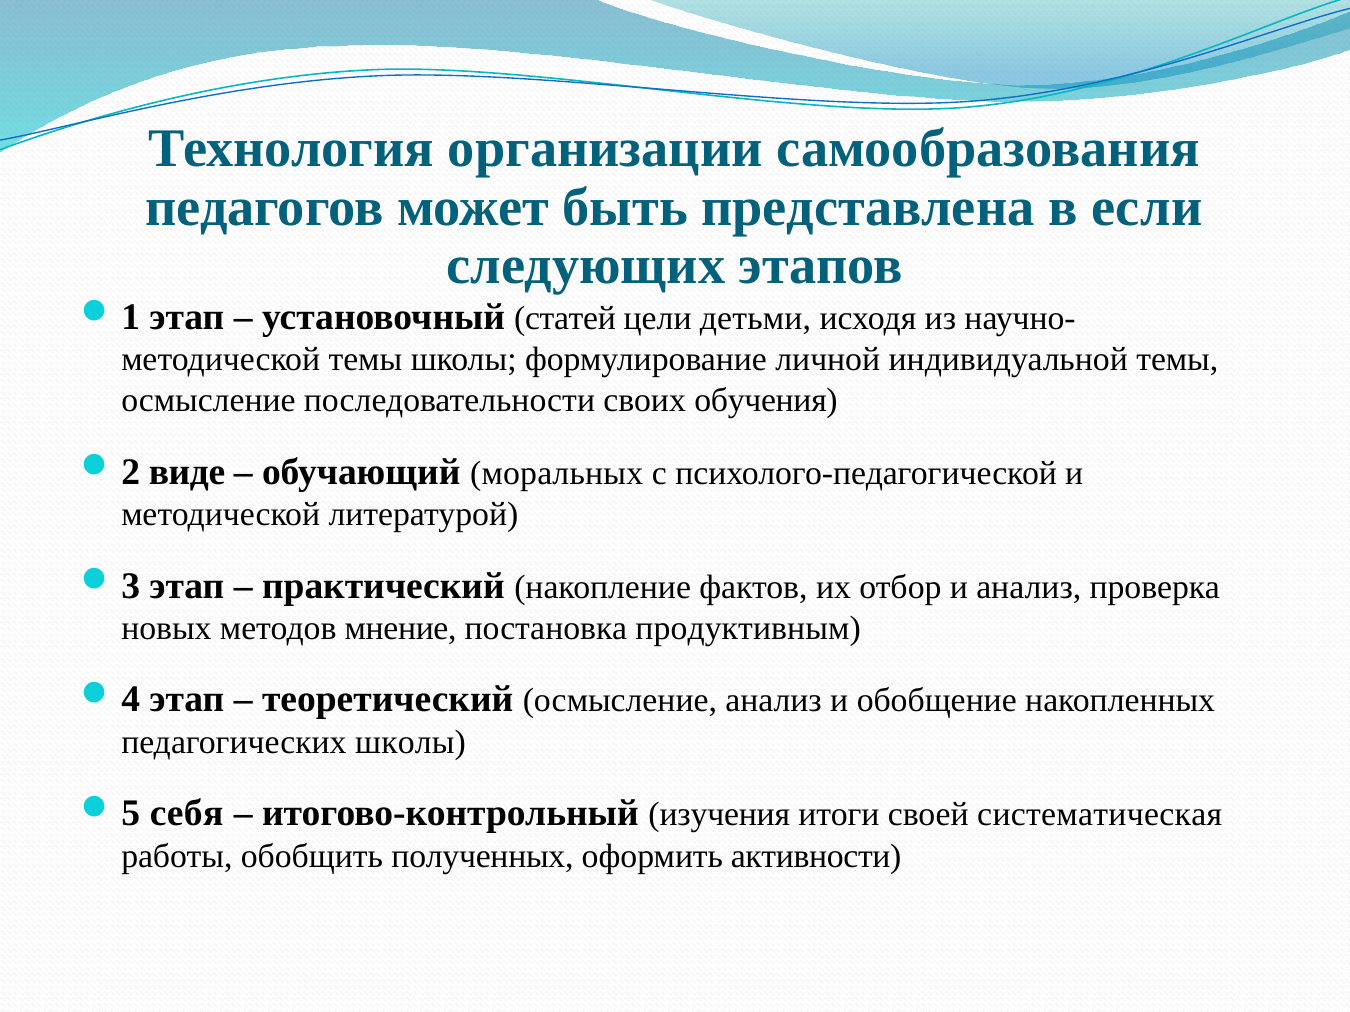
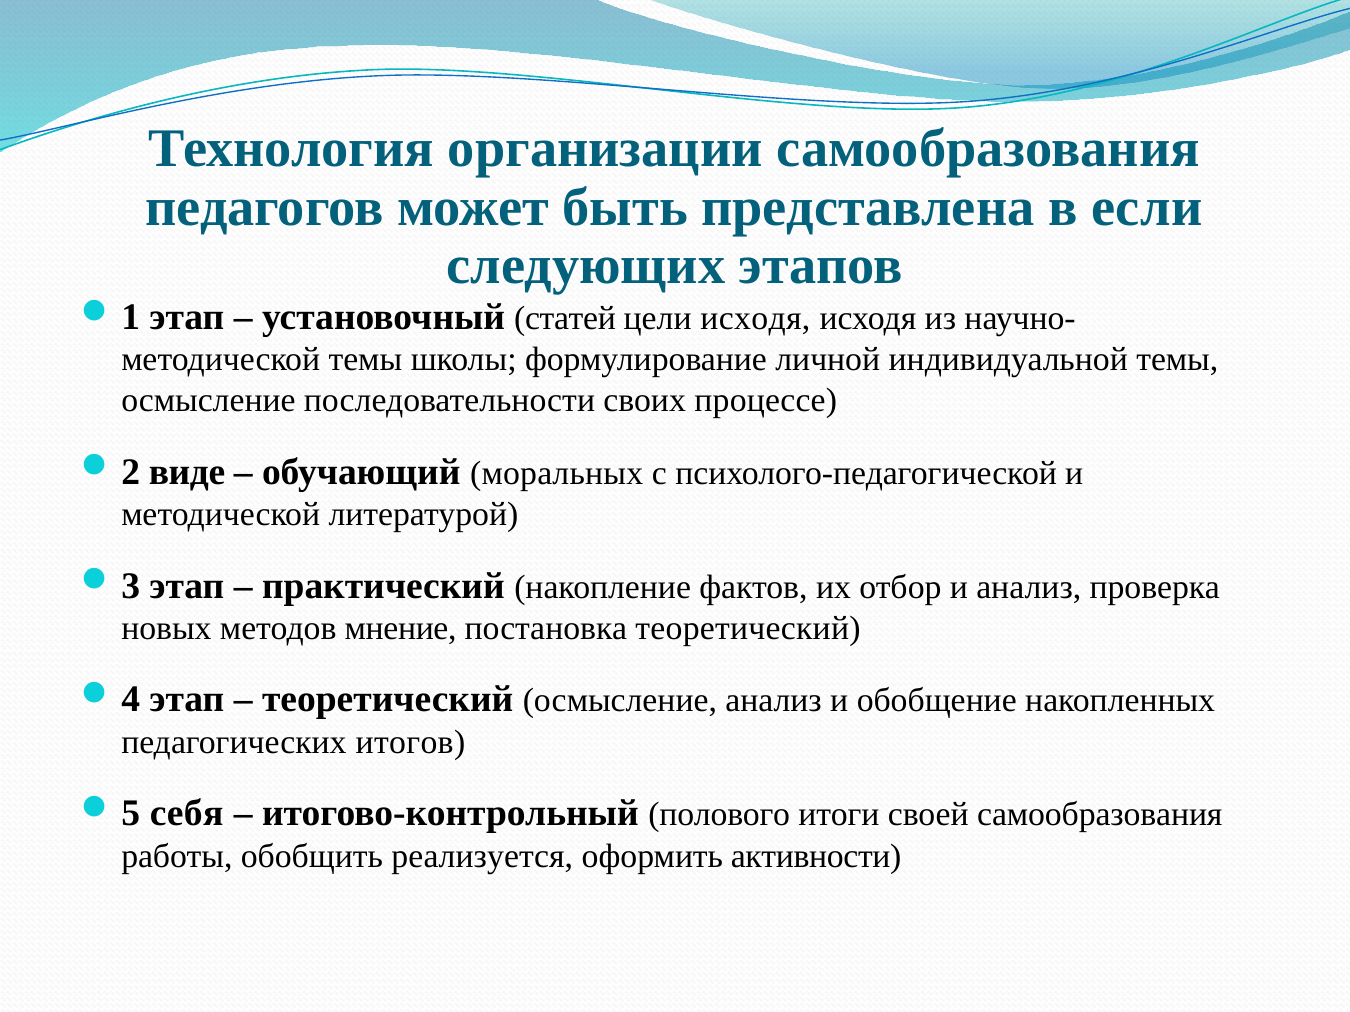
цели детьми: детьми -> исходя (755, 319)
обучения: обучения -> процессе (766, 401)
постановка продуктивным: продуктивным -> теоретический (748, 628)
педагогических школы: школы -> итогов (410, 742)
изучения: изучения -> полового (719, 815)
своей систематическая: систематическая -> самообразования (1100, 815)
полученных: полученных -> реализуется (482, 856)
